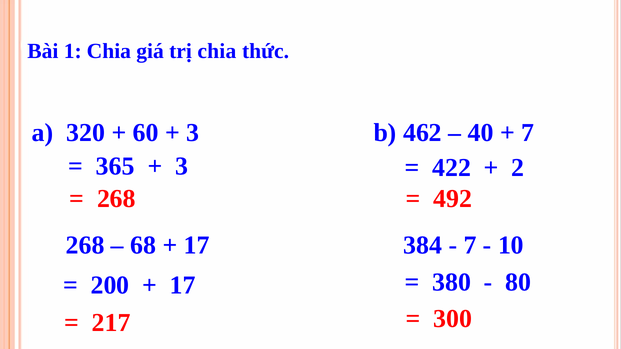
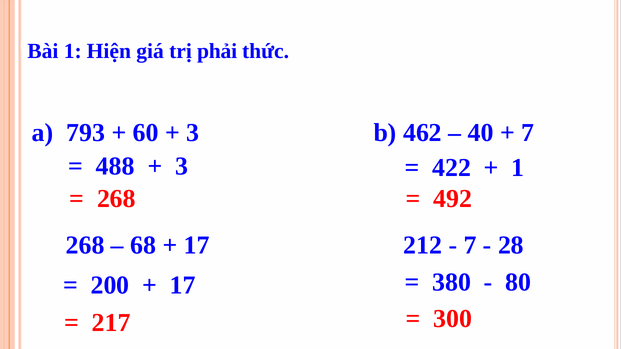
1 Chia: Chia -> Hiện (109, 51)
trị chia: chia -> phải (217, 51)
320: 320 -> 793 (86, 133)
365: 365 -> 488 (115, 166)
2: 2 -> 1 (518, 168)
384: 384 -> 212 (423, 245)
10: 10 -> 28 (511, 245)
